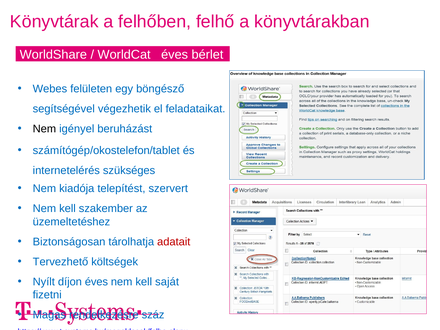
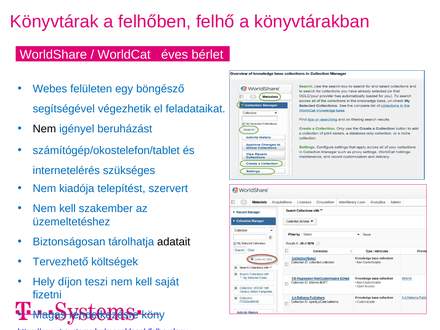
adatait colour: red -> black (174, 242)
Nyílt: Nyílt -> Hely (44, 282)
díjon éves: éves -> teszi (96, 282)
száz: száz -> köny (153, 315)
